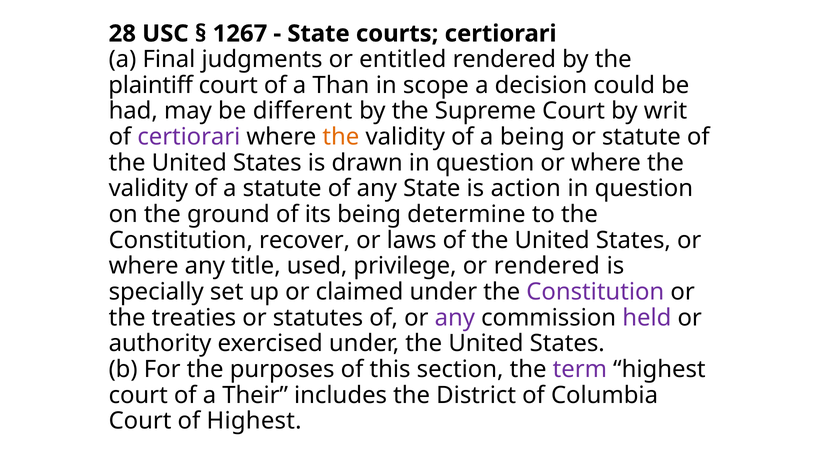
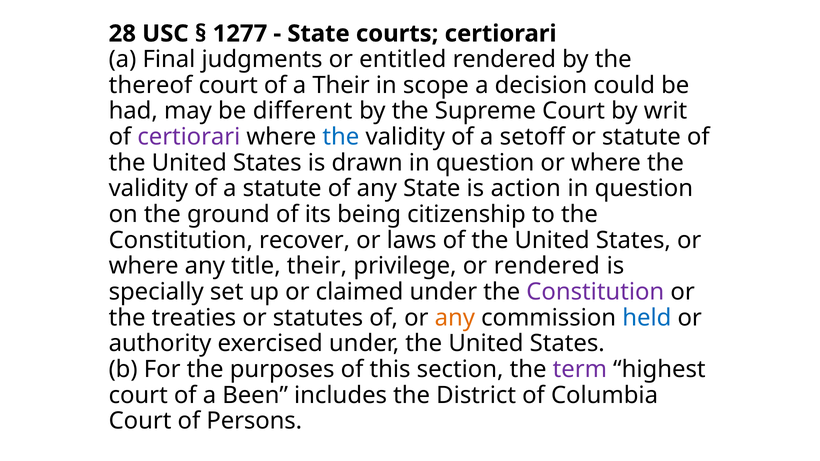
1267: 1267 -> 1277 (240, 34)
plaintiff: plaintiff -> thereof (150, 85)
a Than: Than -> Their (341, 85)
the colour: orange -> blue (341, 137)
a being: being -> setoff (532, 137)
determine: determine -> citizenship (466, 214)
title used: used -> their (317, 266)
any colour: purple -> orange (455, 318)
held colour: purple -> blue (647, 318)
Their: Their -> Been (255, 395)
of Highest: Highest -> Persons (254, 421)
